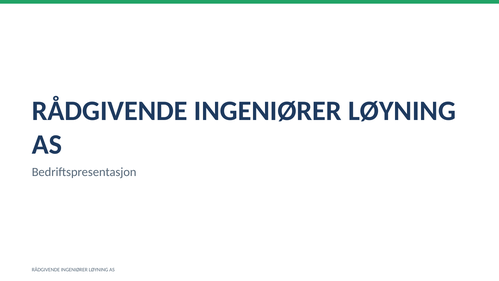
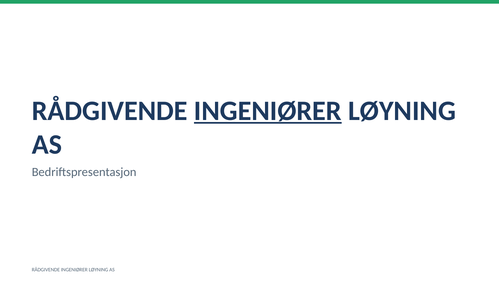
INGENIØRER underline: none -> present (268, 111)
